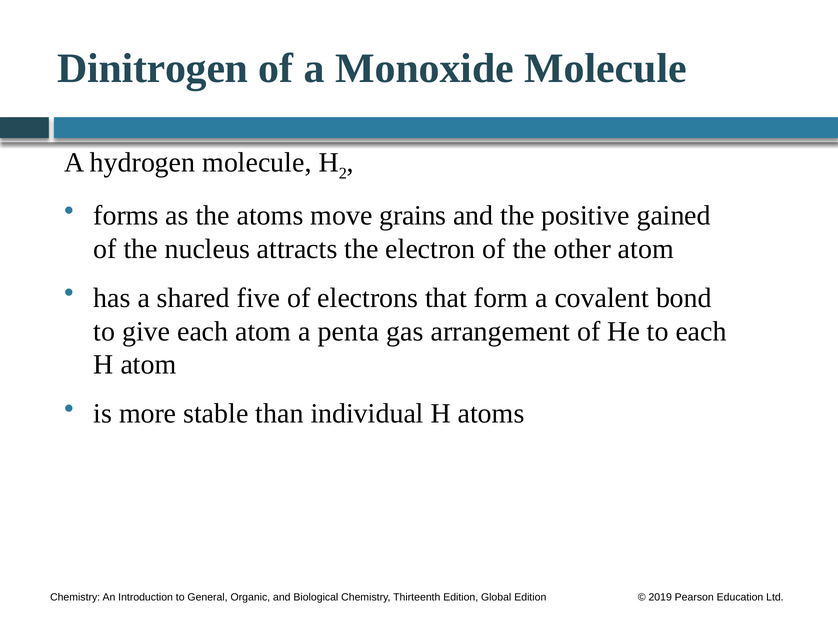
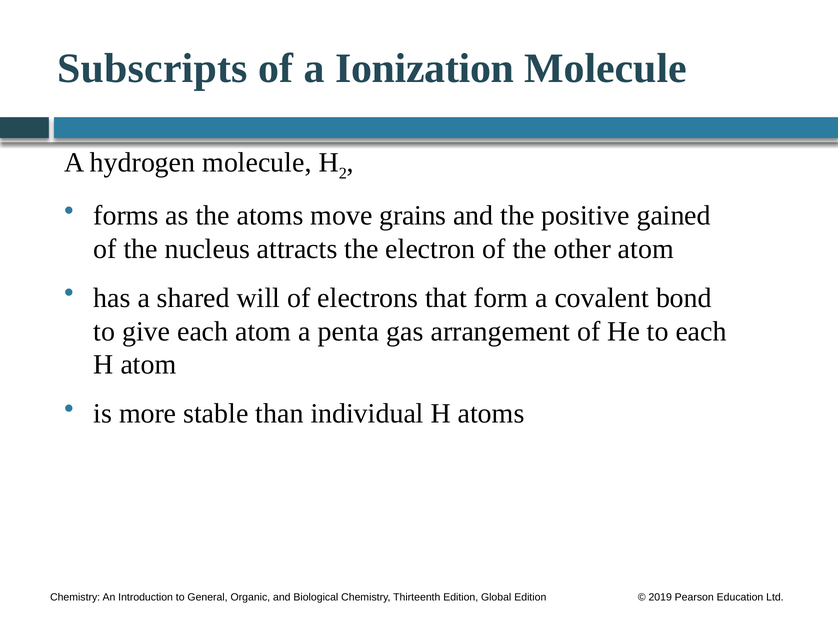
Dinitrogen: Dinitrogen -> Subscripts (153, 68)
Monoxide: Monoxide -> Ionization (425, 68)
five: five -> will (258, 298)
